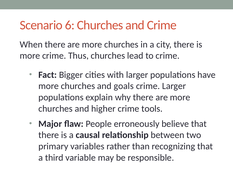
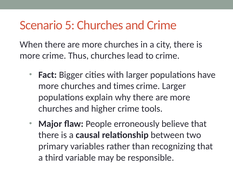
6: 6 -> 5 (70, 25)
goals: goals -> times (124, 86)
